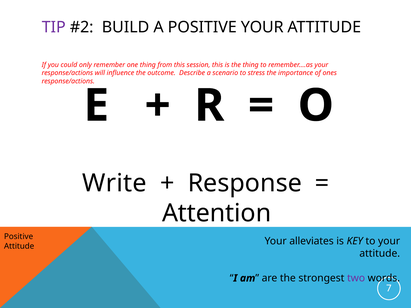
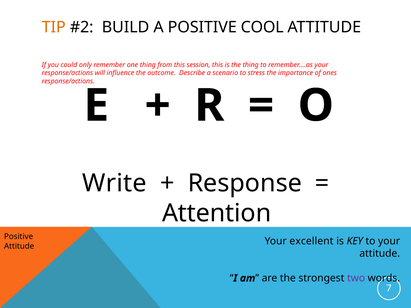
TIP colour: purple -> orange (54, 27)
POSITIVE YOUR: YOUR -> COOL (262, 27)
alleviates: alleviates -> excellent (311, 241)
